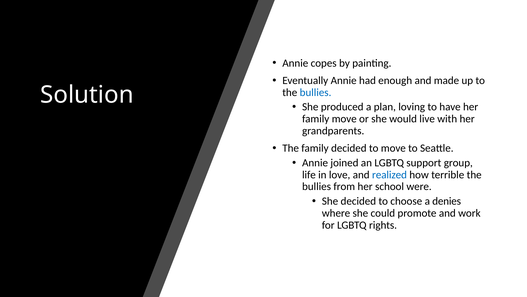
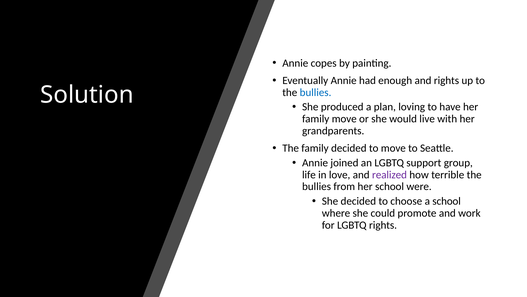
and made: made -> rights (446, 80)
realized colour: blue -> purple (390, 174)
a denies: denies -> school (447, 201)
